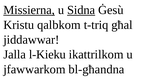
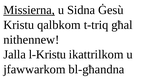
Sidna underline: present -> none (81, 10)
jiddawwar: jiddawwar -> nithennew (31, 39)
l-Kieku: l-Kieku -> l-Kristu (47, 54)
